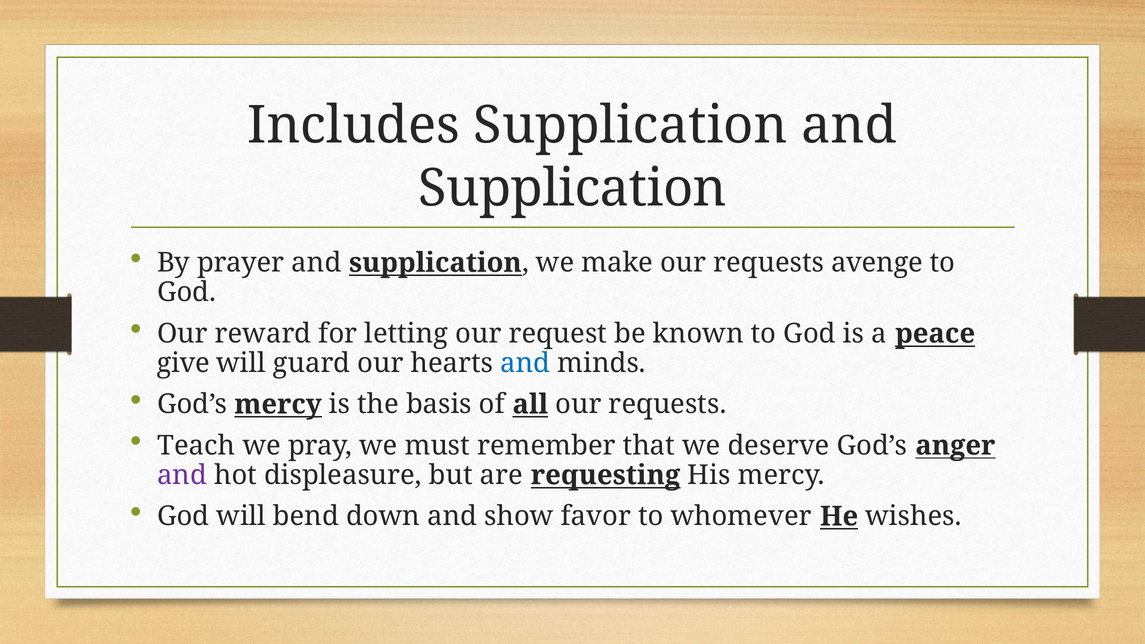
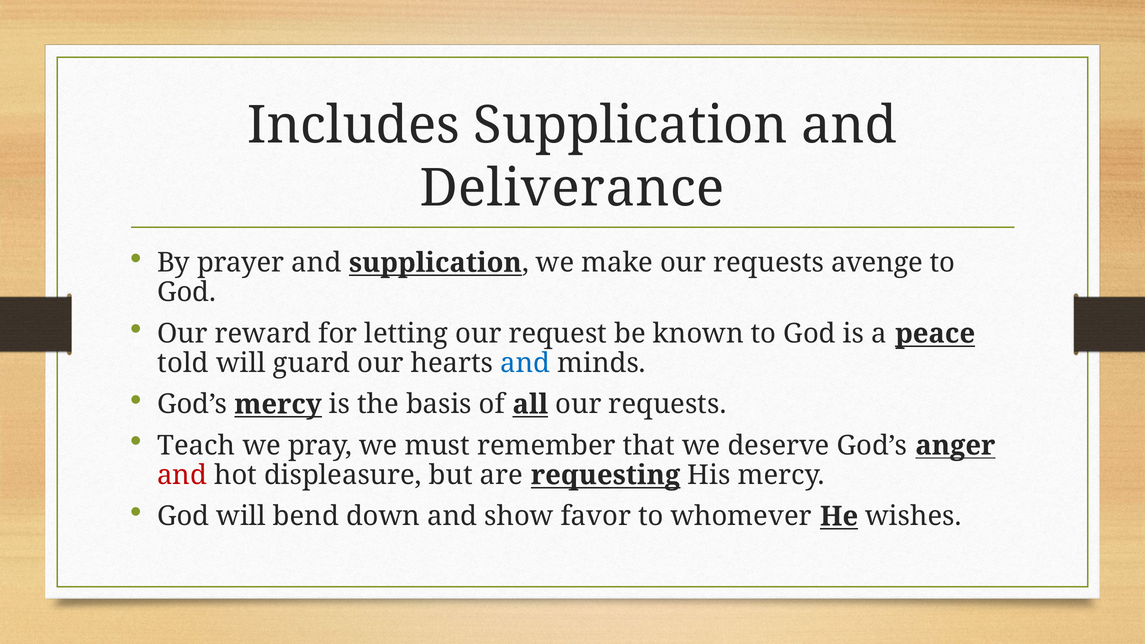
Supplication: Supplication -> Deliverance (572, 189)
give: give -> told (183, 363)
and colour: purple -> red (182, 475)
